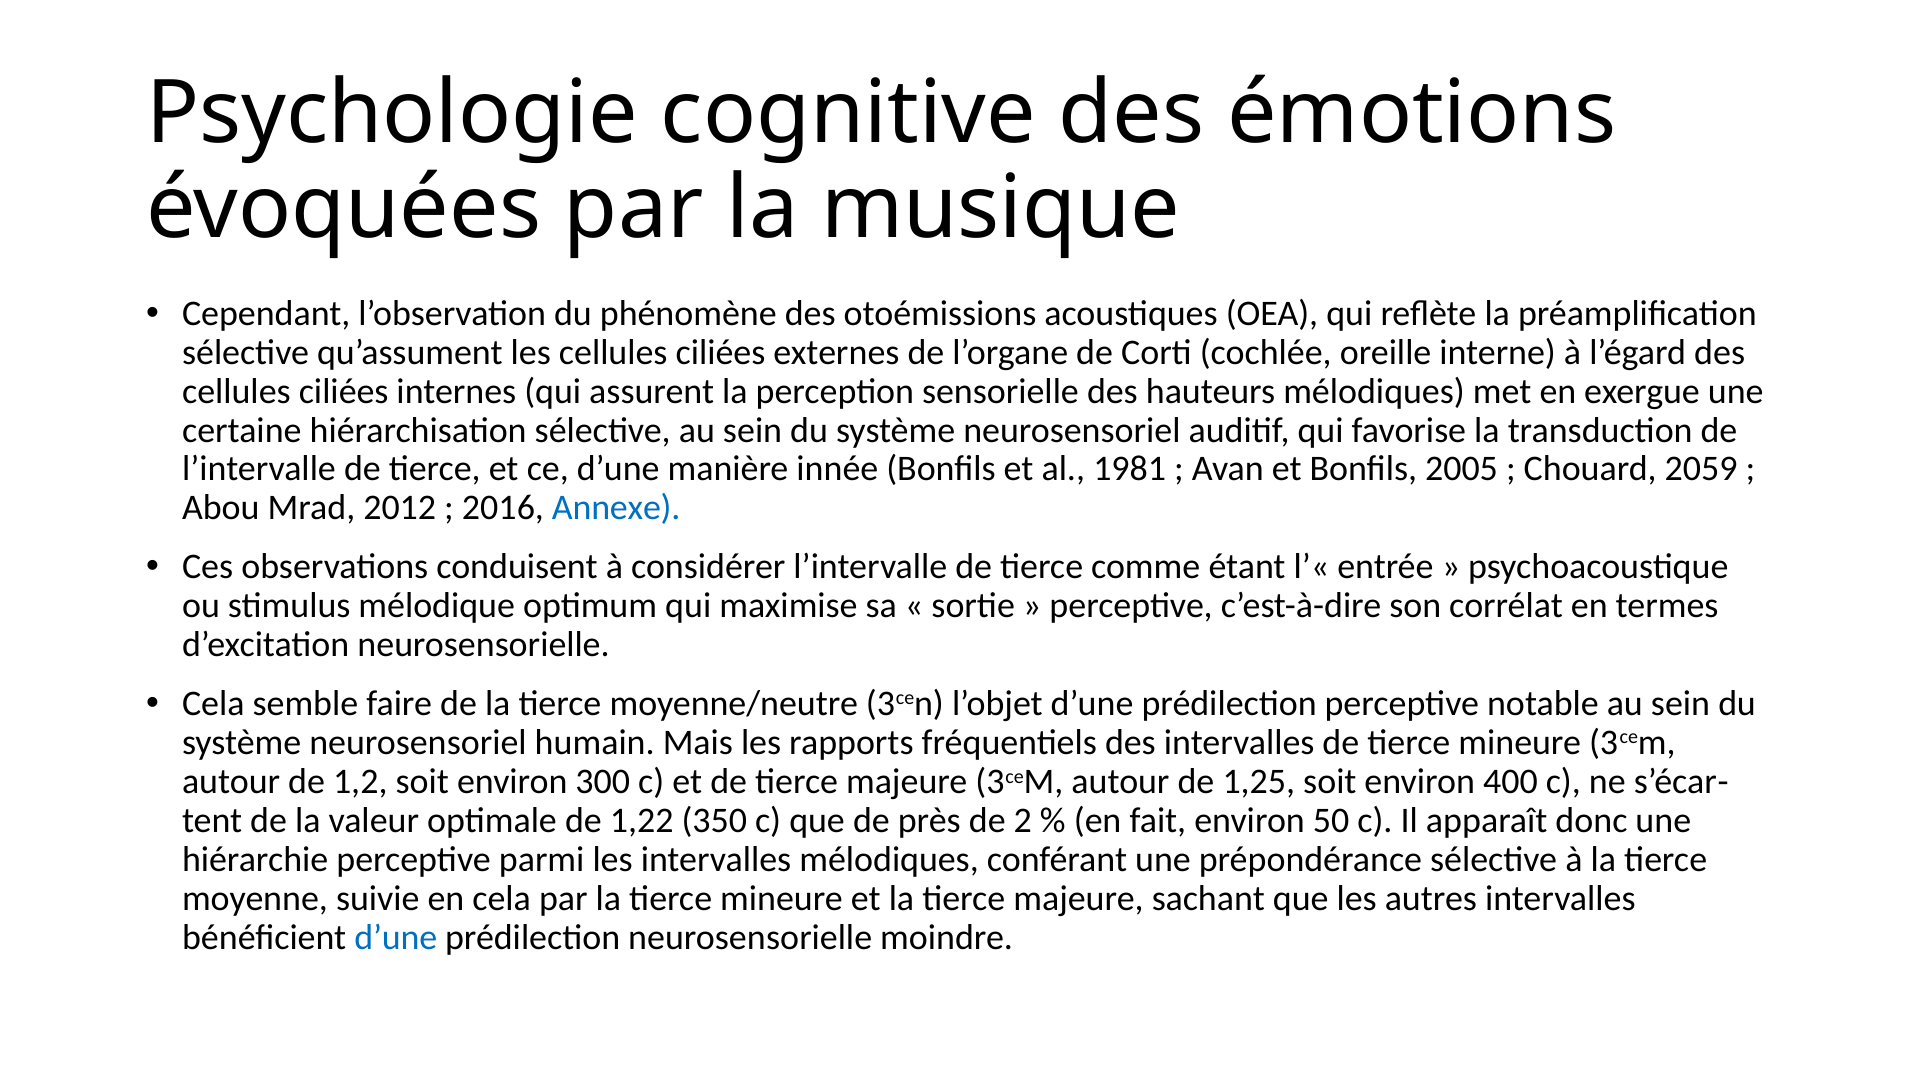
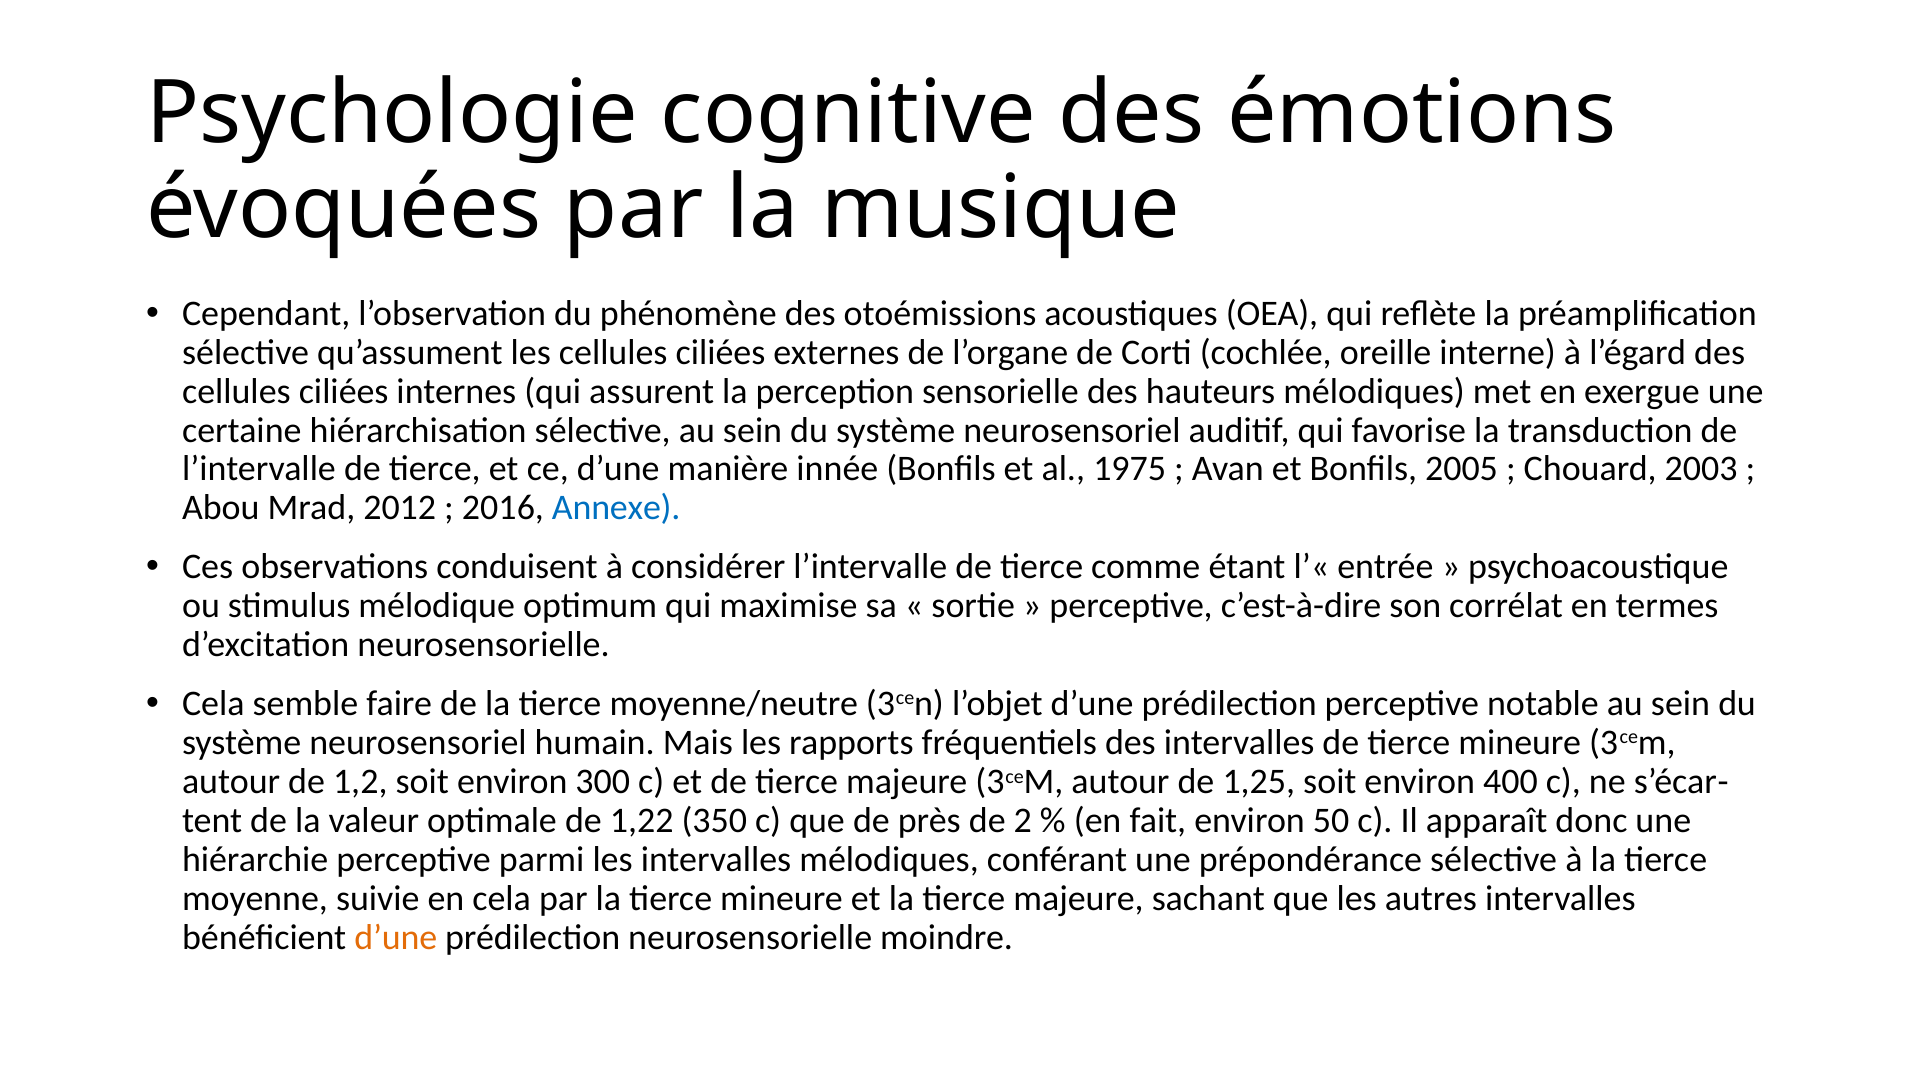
1981: 1981 -> 1975 (1130, 469)
2059: 2059 -> 2003 (1701, 469)
d’une colour: blue -> orange (396, 937)
